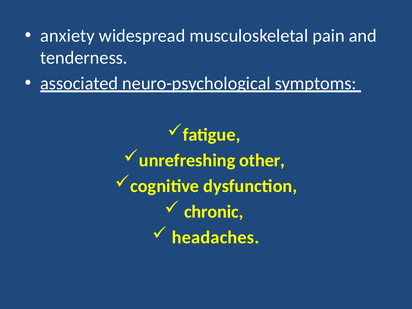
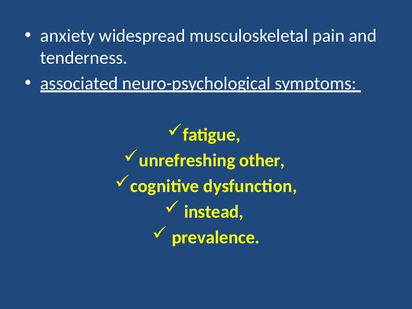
chronic: chronic -> instead (214, 212)
headaches: headaches -> prevalence (216, 237)
